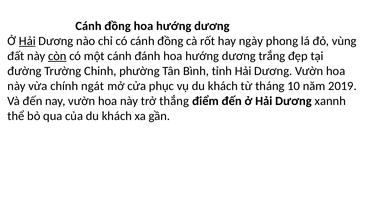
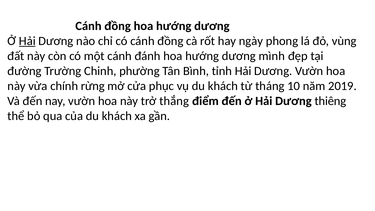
còn underline: present -> none (57, 56)
trắng: trắng -> mình (272, 56)
ngát: ngát -> rừng (93, 86)
xannh: xannh -> thiêng (330, 101)
